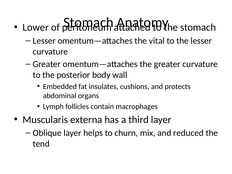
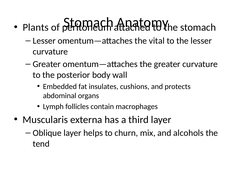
Lower: Lower -> Plants (36, 27)
reduced: reduced -> alcohols (188, 133)
